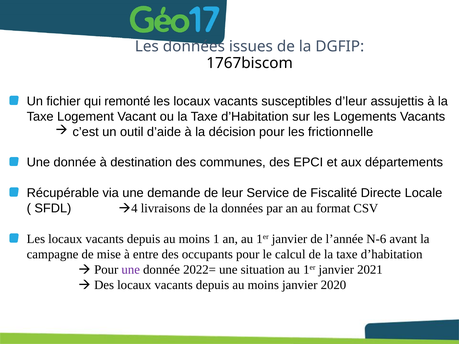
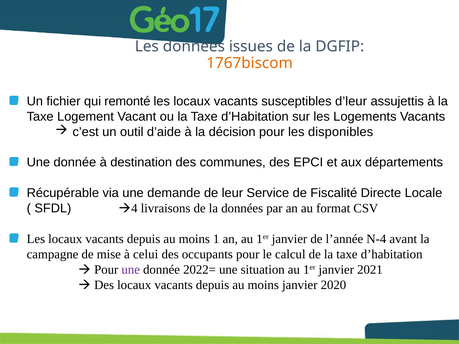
1767biscom colour: black -> orange (250, 63)
frictionnelle: frictionnelle -> disponibles (341, 132)
N-6: N-6 -> N-4 (376, 239)
entre: entre -> celui (146, 254)
